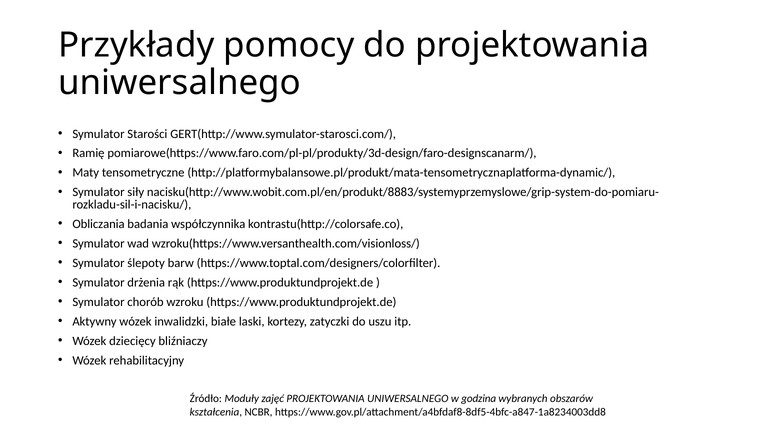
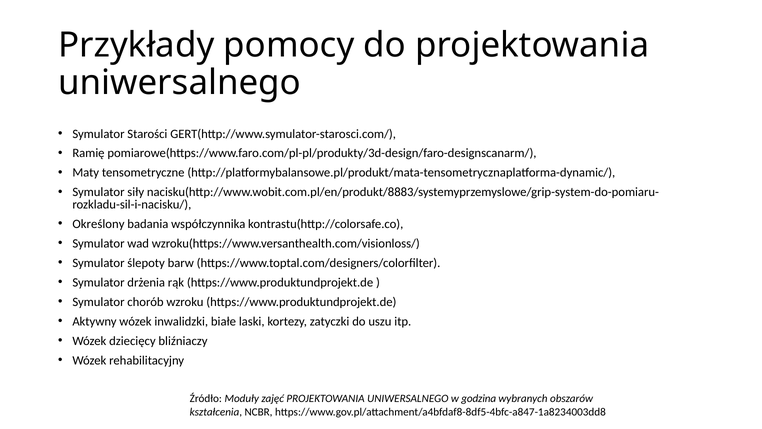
Obliczania: Obliczania -> Określony (98, 224)
